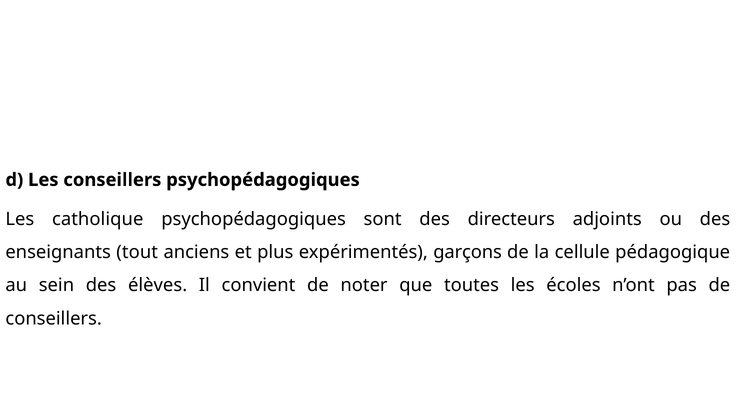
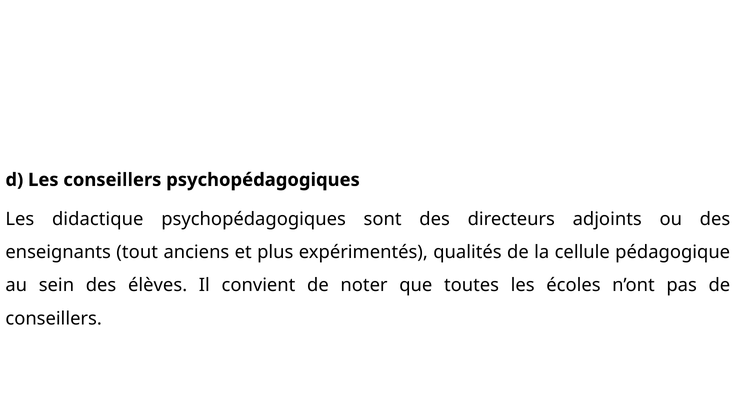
catholique: catholique -> didactique (98, 219)
garçons: garçons -> qualités (467, 252)
